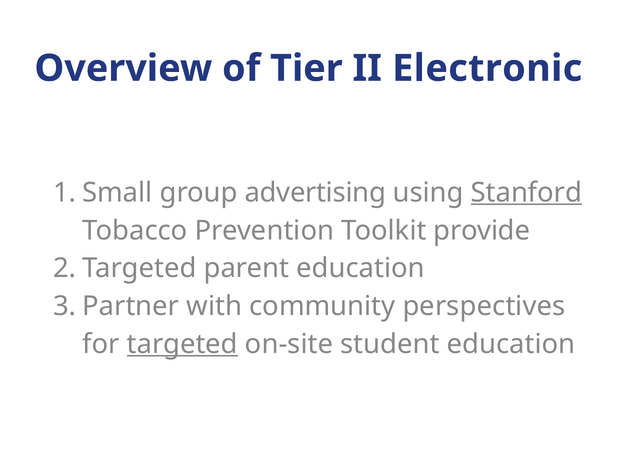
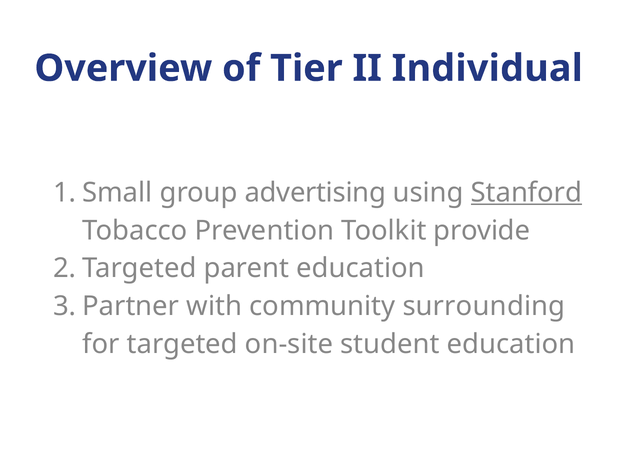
Electronic: Electronic -> Individual (487, 68)
perspectives: perspectives -> surrounding (484, 307)
targeted underline: present -> none (182, 344)
